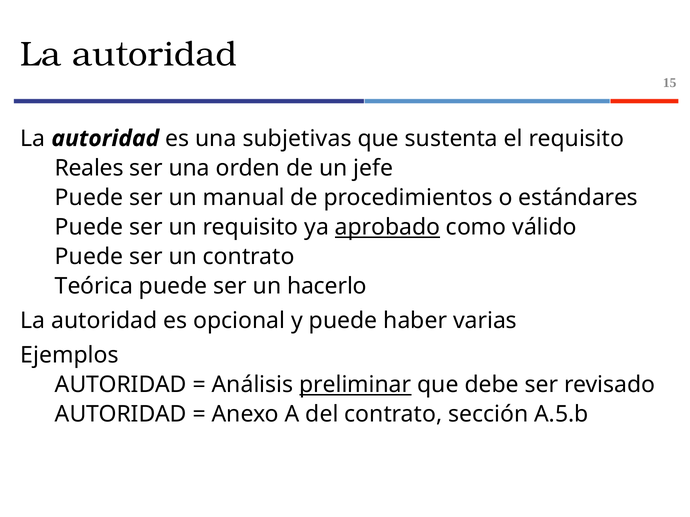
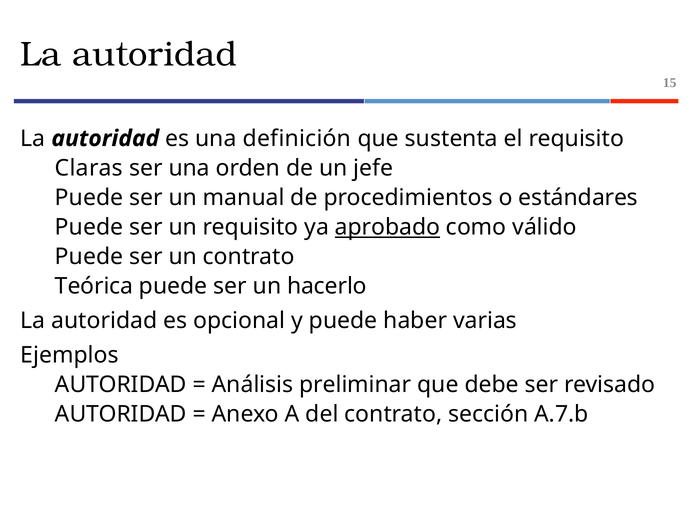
subjetivas: subjetivas -> definición (297, 139)
Reales: Reales -> Claras (89, 168)
preliminar underline: present -> none (355, 385)
A.5.b: A.5.b -> A.7.b (561, 415)
